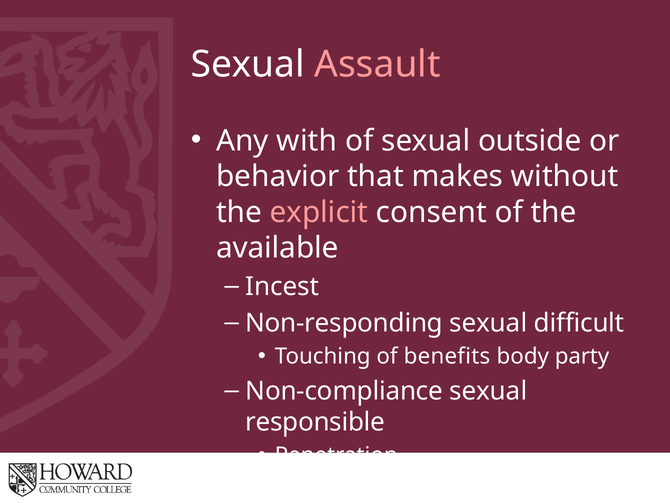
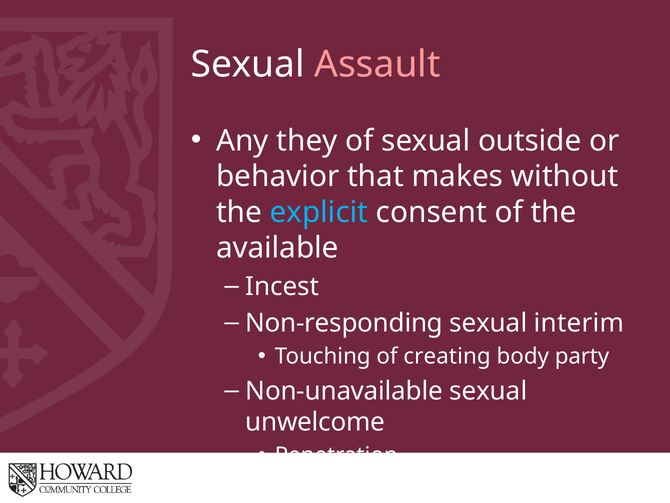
with: with -> they (307, 141)
explicit colour: pink -> light blue (319, 212)
difficult: difficult -> interim (579, 323)
benefits: benefits -> creating (447, 356)
Non-compliance: Non-compliance -> Non-unavailable (344, 391)
responsible: responsible -> unwelcome (315, 422)
